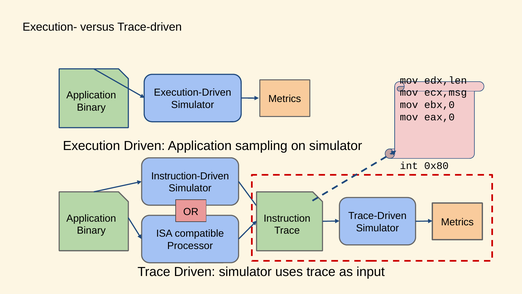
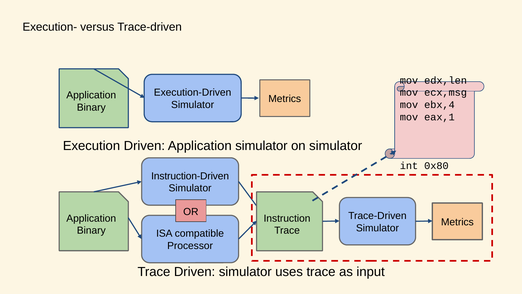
ebx,0: ebx,0 -> ebx,4 (439, 105)
eax,0: eax,0 -> eax,1 (439, 117)
Application sampling: sampling -> simulator (261, 146)
